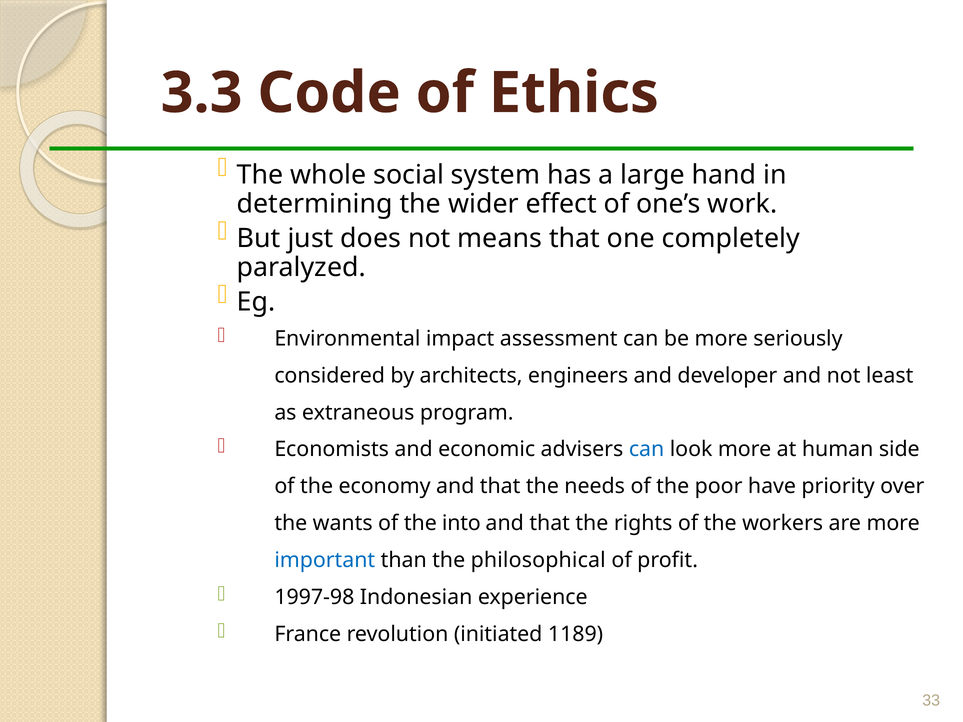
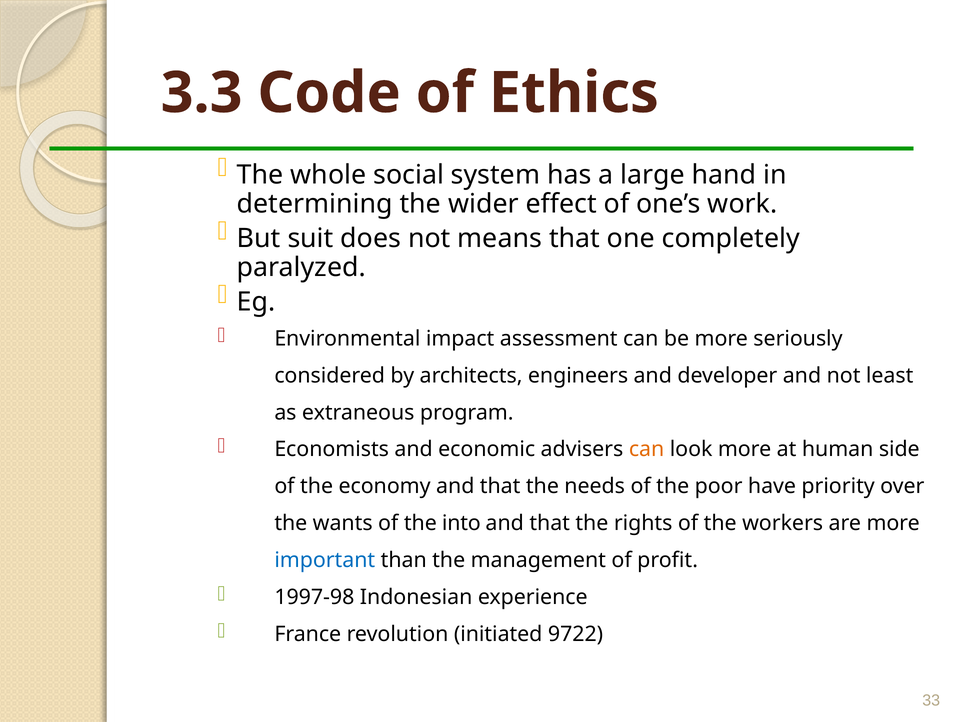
just: just -> suit (311, 239)
can colour: blue -> orange (647, 450)
philosophical: philosophical -> management (538, 560)
1189: 1189 -> 9722 (576, 634)
